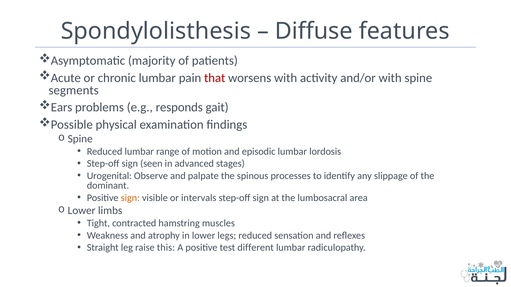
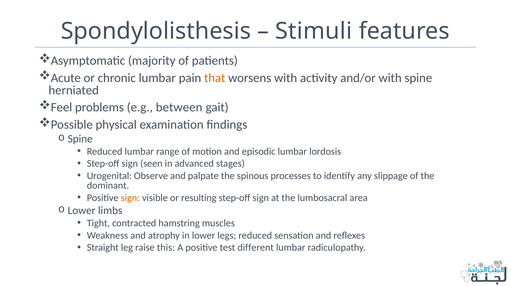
Diffuse: Diffuse -> Stimuli (314, 31)
that colour: red -> orange (215, 78)
segments: segments -> herniated (74, 90)
Ears: Ears -> Feel (62, 108)
responds: responds -> between (179, 108)
intervals: intervals -> resulting (199, 198)
